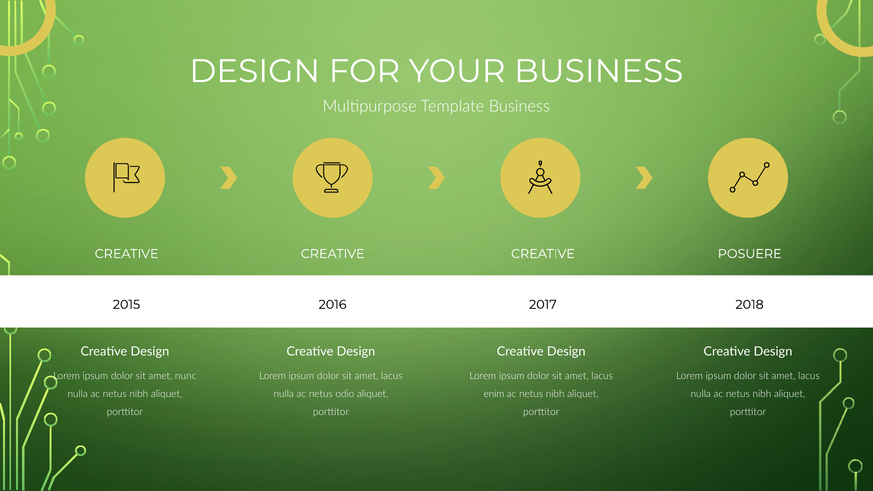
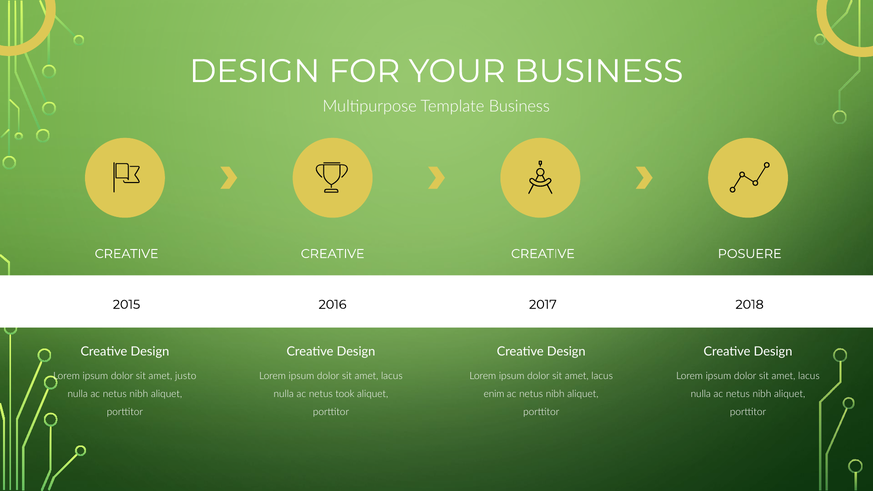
nunc: nunc -> justo (186, 376)
odio: odio -> took (345, 394)
